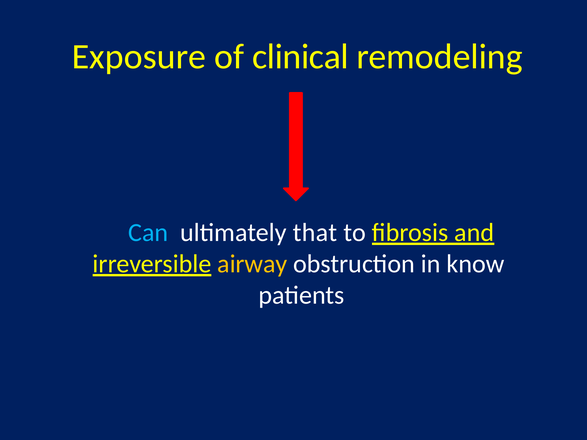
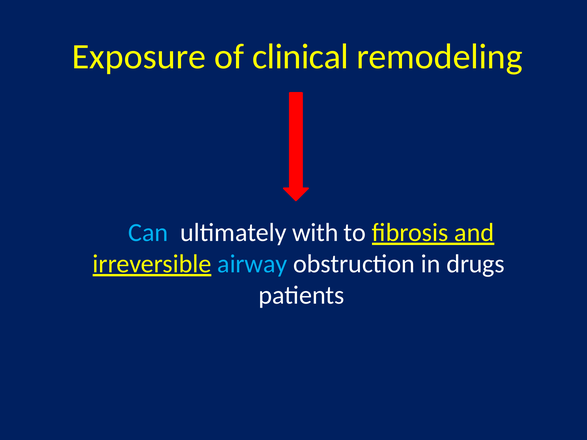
that: that -> with (315, 233)
airway colour: yellow -> light blue (252, 264)
know: know -> drugs (476, 264)
